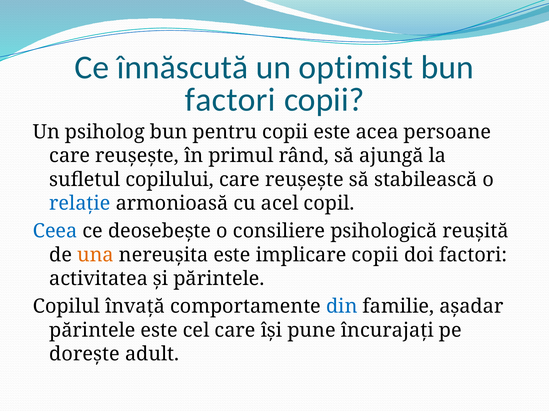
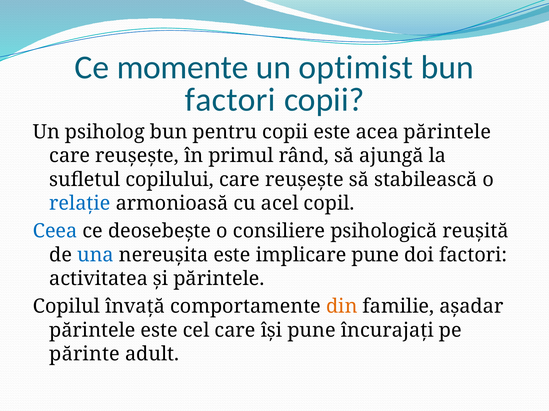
înnăscută: înnăscută -> momente (183, 68)
acea persoane: persoane -> părintele (447, 132)
una colour: orange -> blue (95, 255)
implicare copii: copii -> pune (375, 255)
din colour: blue -> orange (342, 307)
dorește: dorește -> părinte (85, 355)
